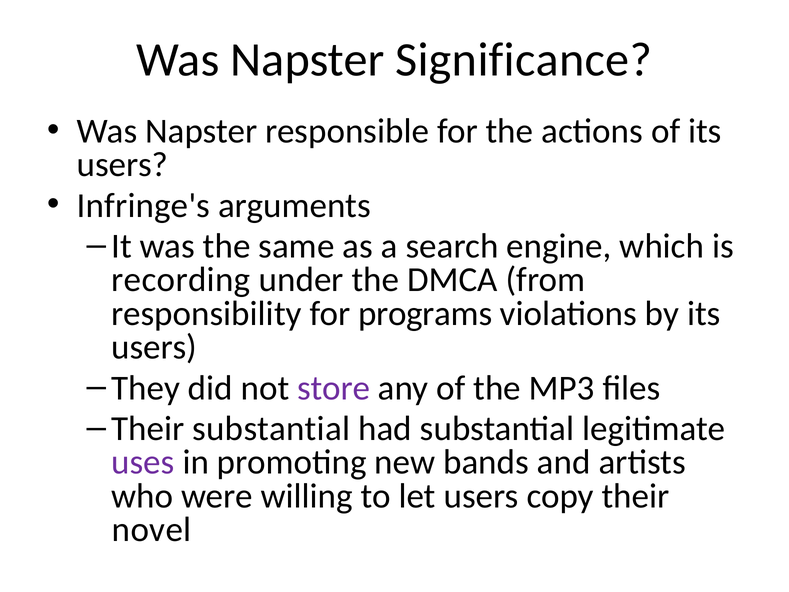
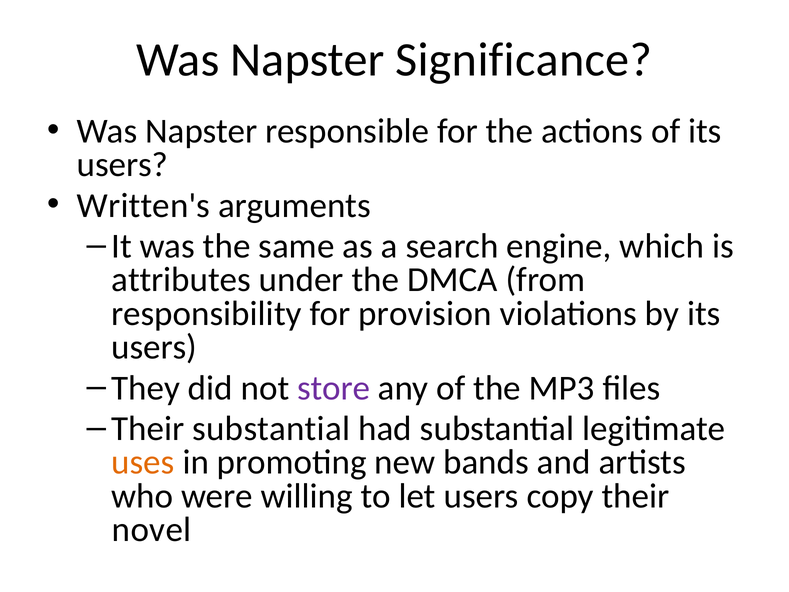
Infringe's: Infringe's -> Written's (143, 205)
recording: recording -> attributes (181, 280)
programs: programs -> provision (425, 313)
uses colour: purple -> orange (143, 462)
